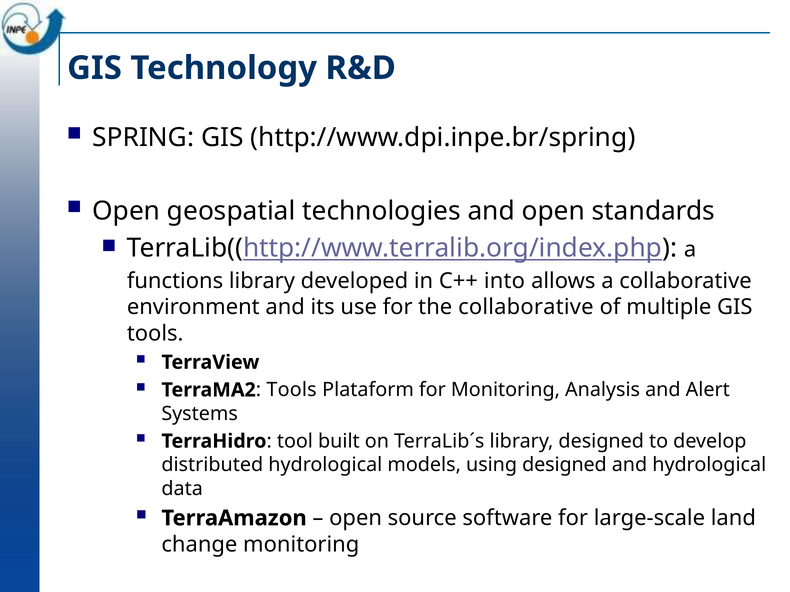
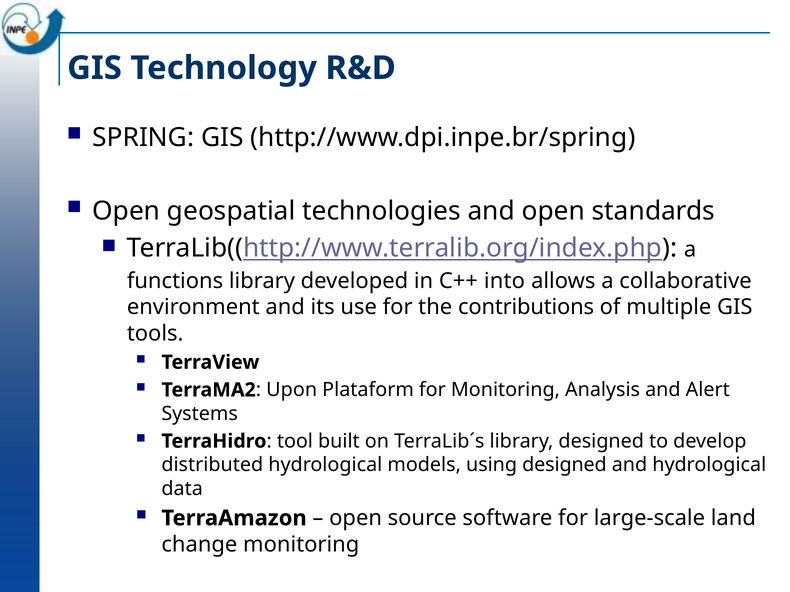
the collaborative: collaborative -> contributions (526, 307)
Tools: Tools -> Upon (292, 390)
